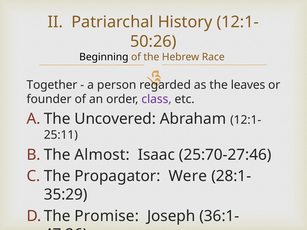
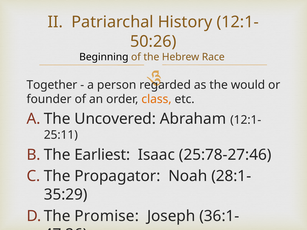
leaves: leaves -> would (248, 85)
class colour: purple -> orange (156, 99)
Almost: Almost -> Earliest (102, 155)
25:70-27:46: 25:70-27:46 -> 25:78-27:46 (225, 155)
Were: Were -> Noah (188, 176)
